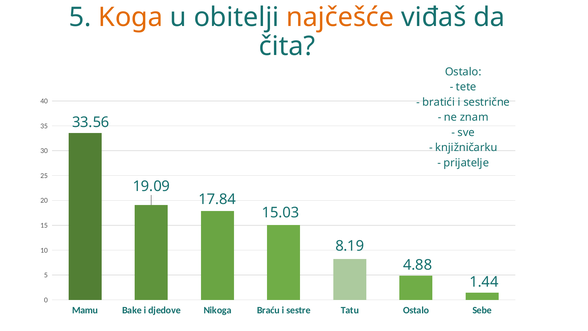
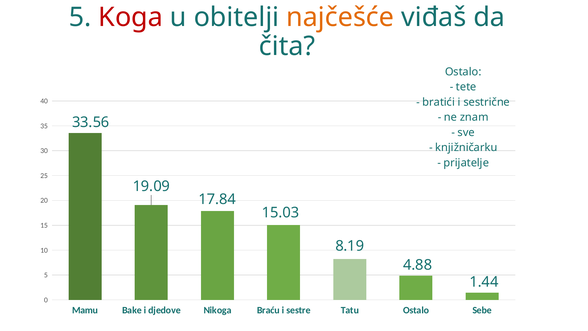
Koga colour: orange -> red (131, 17)
